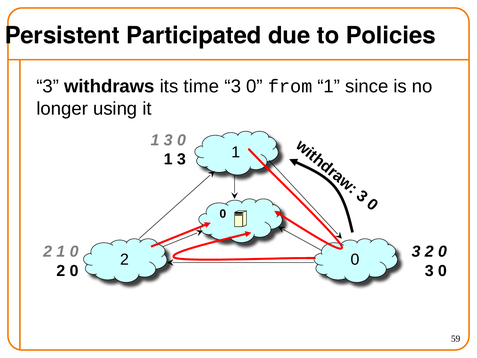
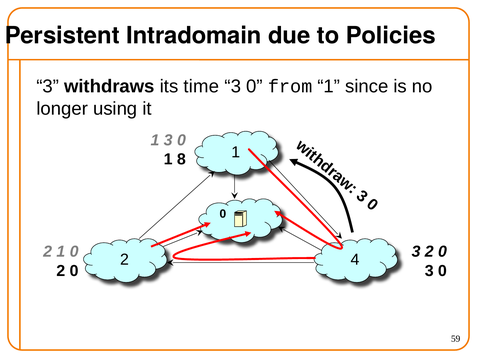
Participated: Participated -> Intradomain (194, 35)
3: 3 -> 8 (181, 159)
0: 0 -> 4 (355, 259)
